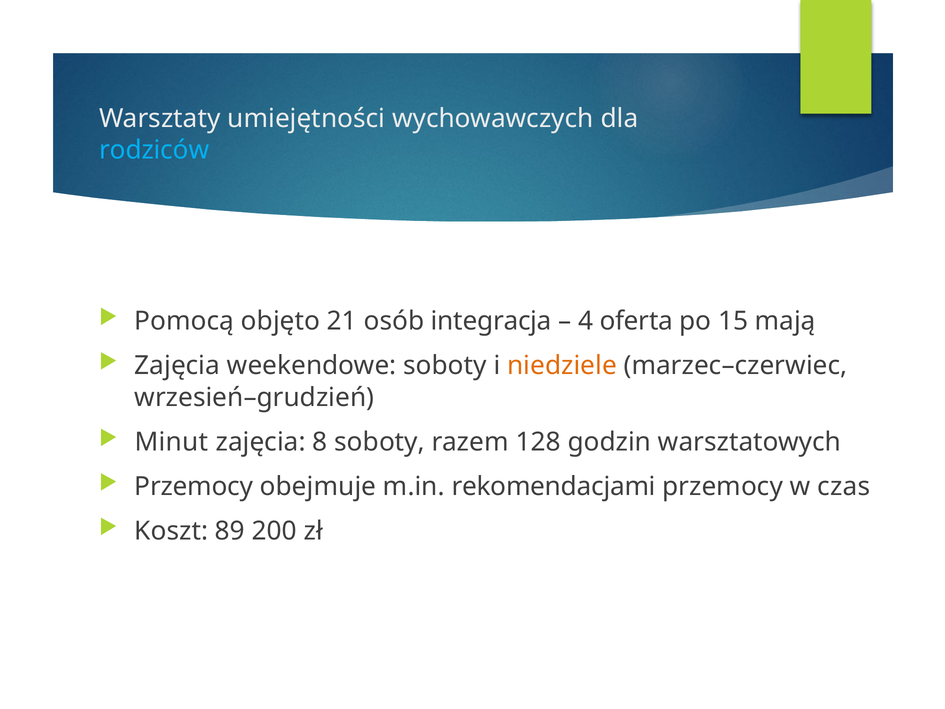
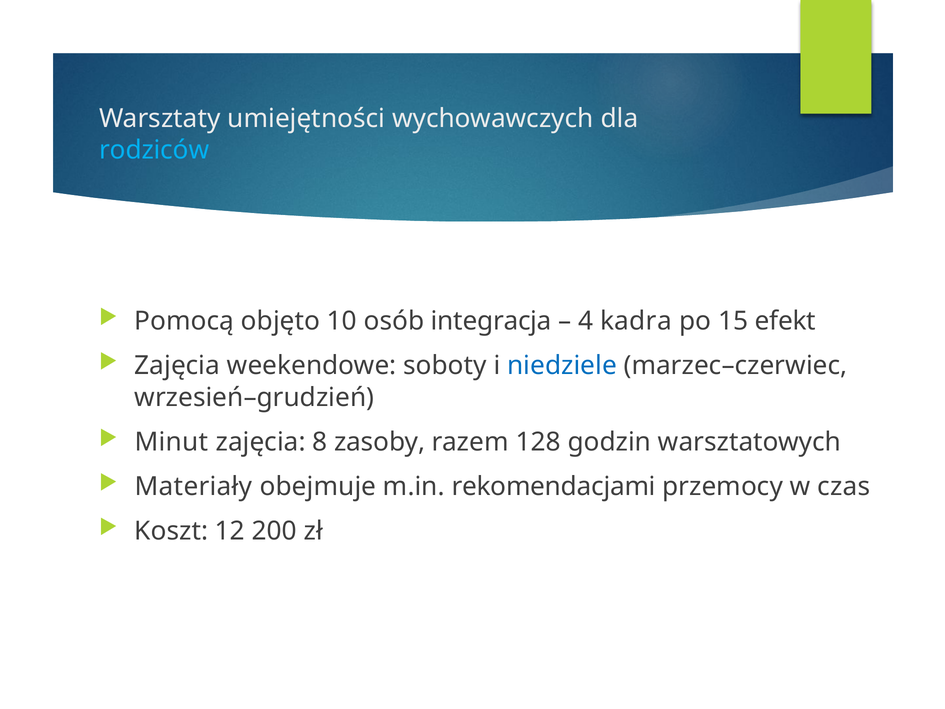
21: 21 -> 10 (342, 321)
oferta: oferta -> kadra (636, 321)
mają: mają -> efekt (785, 321)
niedziele colour: orange -> blue (562, 366)
8 soboty: soboty -> zasoby (380, 442)
Przemocy: Przemocy -> Materiały (194, 486)
89: 89 -> 12 (230, 531)
